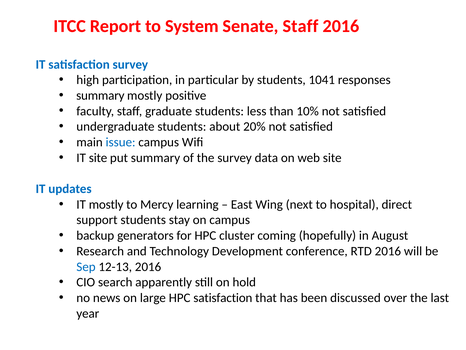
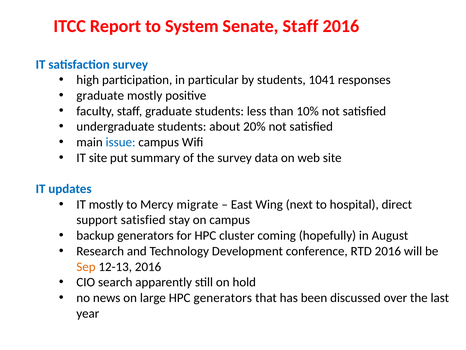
summary: summary -> graduate (100, 95)
learning: learning -> migrate (197, 204)
support students: students -> satisfied (143, 220)
Sep colour: blue -> orange (86, 266)
HPC satisfaction: satisfaction -> generators (223, 297)
